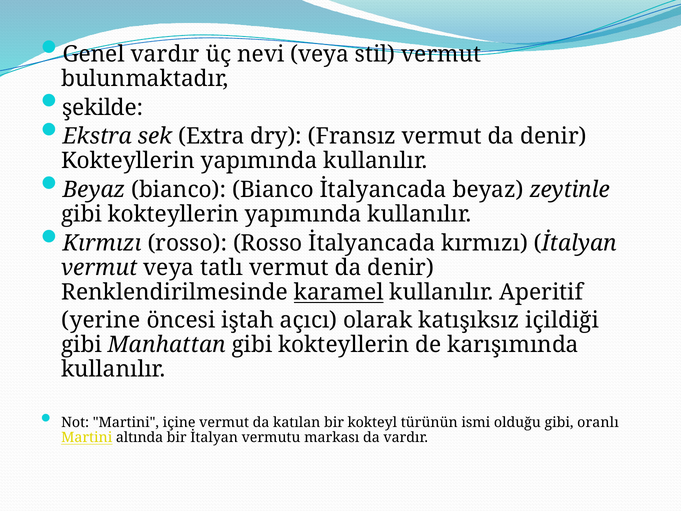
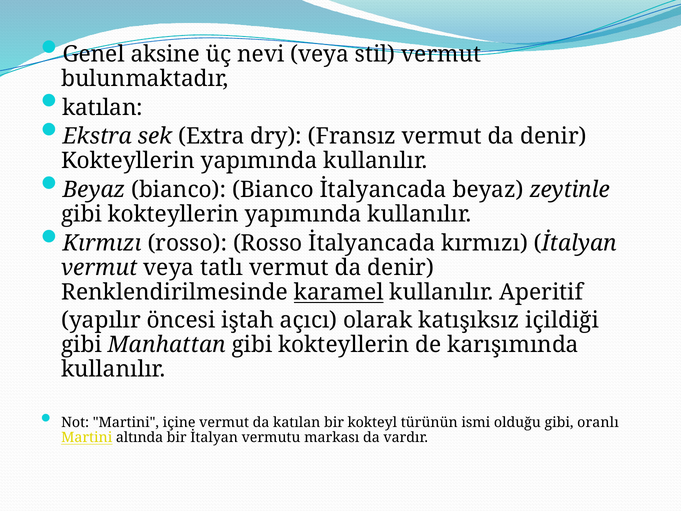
Genel vardır: vardır -> aksine (165, 54)
şekilde: şekilde -> katılan (103, 107)
yerine: yerine -> yapılır (101, 320)
